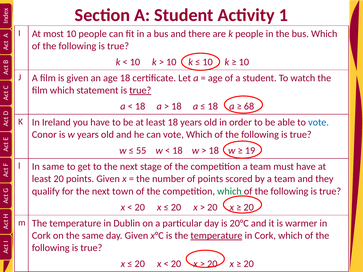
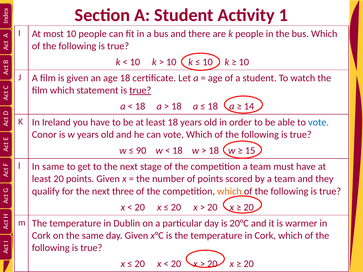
68: 68 -> 14 (249, 106)
55: 55 -> 90 (141, 151)
19: 19 -> 15 (250, 151)
town: town -> three (123, 191)
which colour: green -> orange (229, 191)
temperature underline: present -> none (216, 236)
